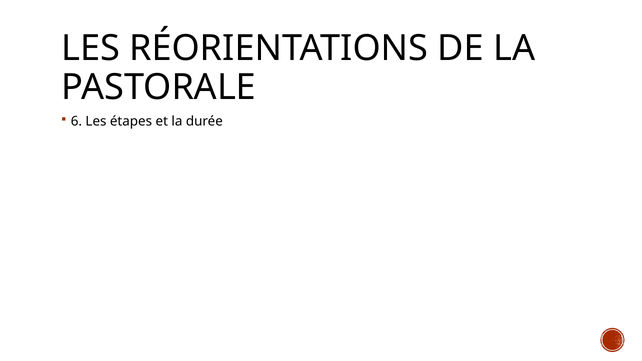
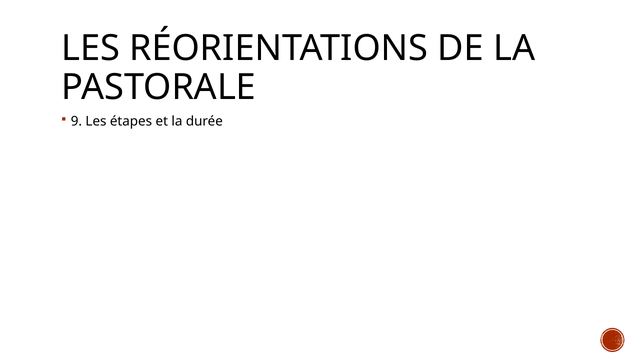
6: 6 -> 9 (76, 121)
